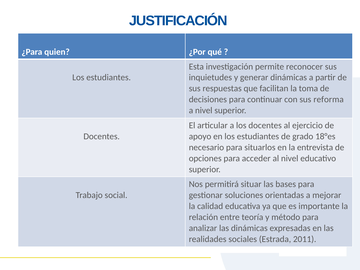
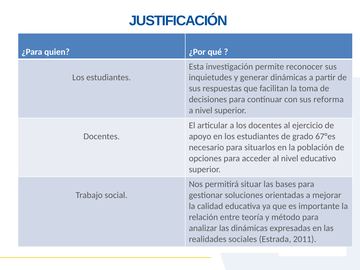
18°es: 18°es -> 67°es (325, 136)
entrevista: entrevista -> población (315, 147)
